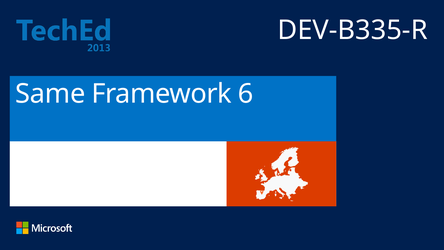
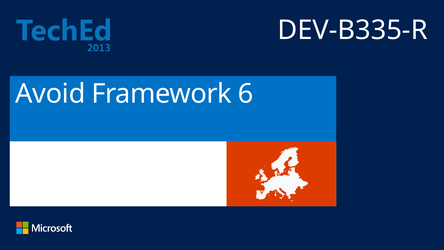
Same: Same -> Avoid (50, 94)
